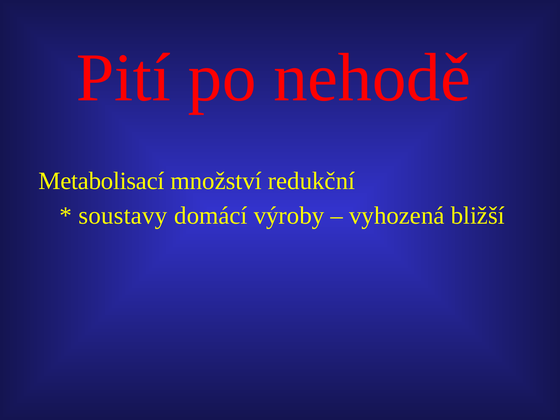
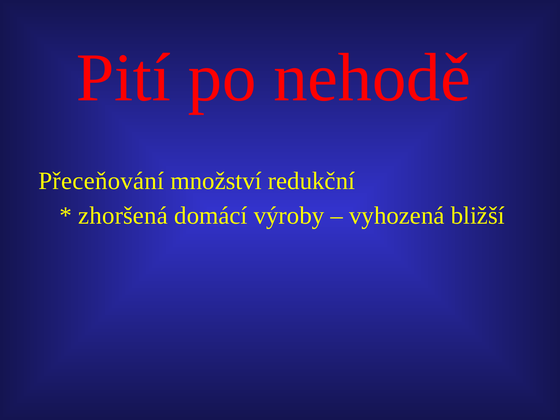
Metabolisací: Metabolisací -> Přeceňování (101, 181)
soustavy: soustavy -> zhoršená (123, 216)
